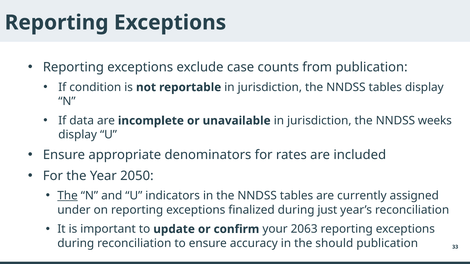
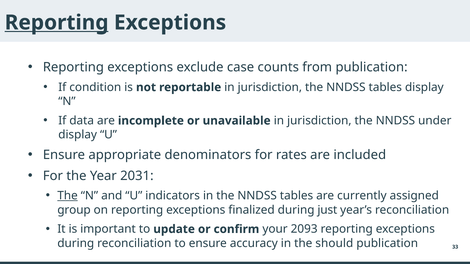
Reporting underline: none -> present (57, 23)
weeks: weeks -> under (435, 121)
2050: 2050 -> 2031 (137, 176)
under: under -> group (74, 210)
2063: 2063 -> 2093 (304, 229)
